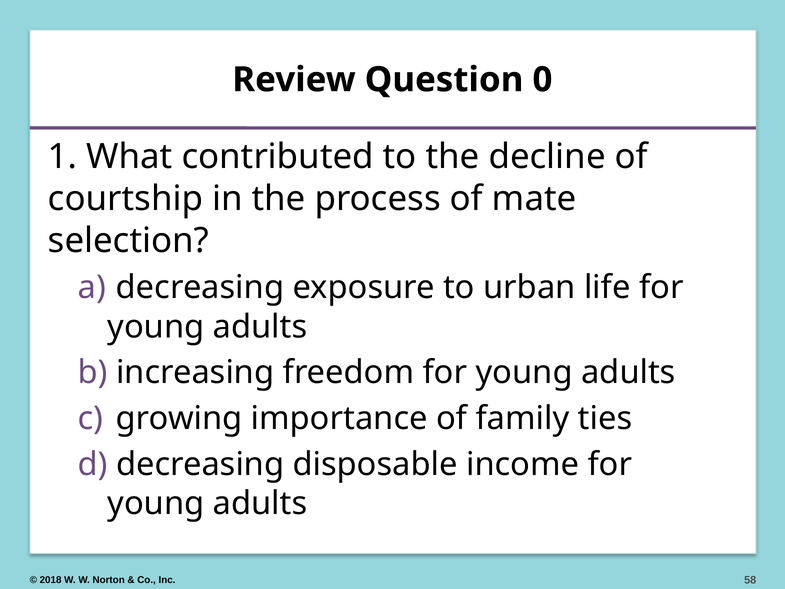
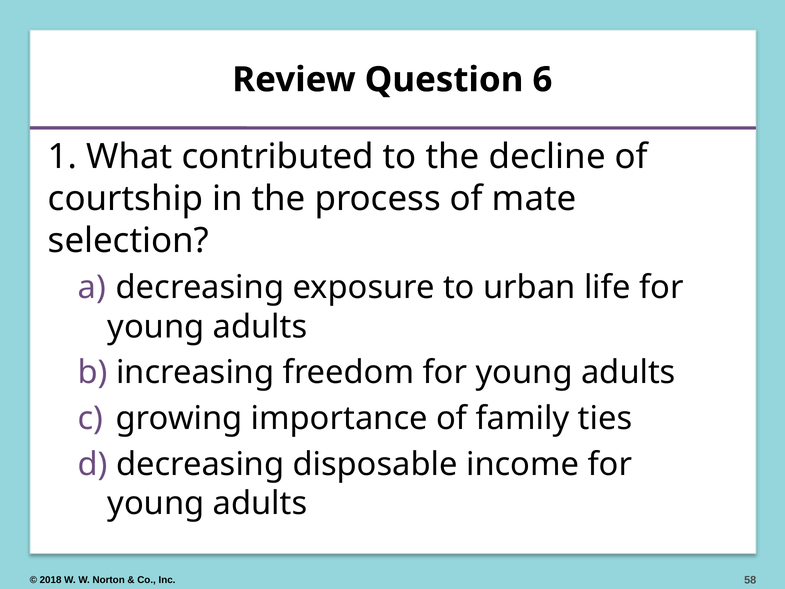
0: 0 -> 6 (542, 80)
